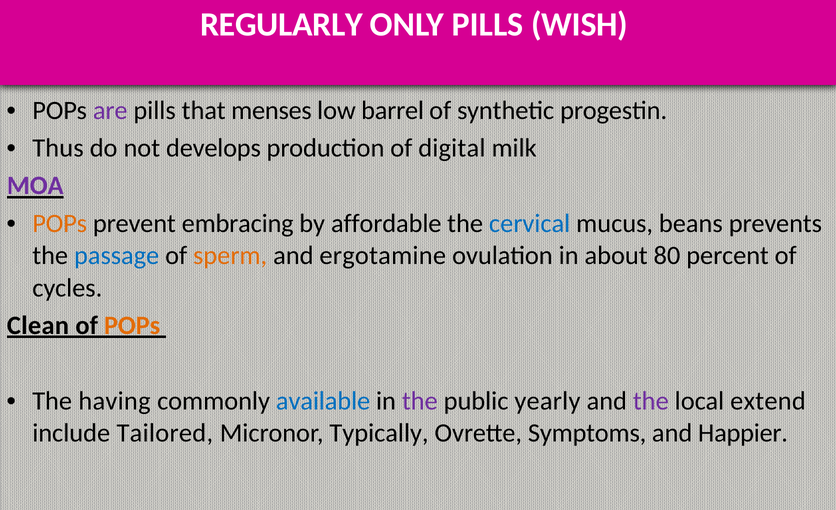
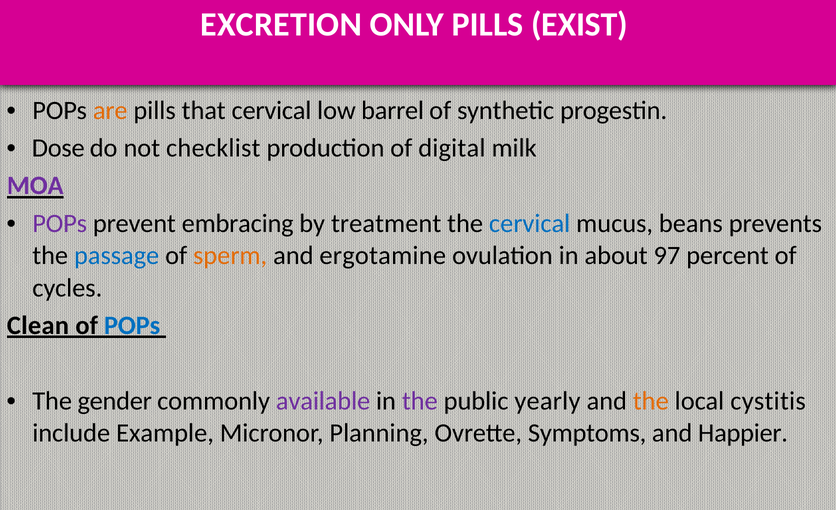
REGULARLY: REGULARLY -> EXCRETION (281, 25)
WISH: WISH -> EXIST (580, 25)
are colour: purple -> orange (110, 110)
that menses: menses -> cervical (271, 110)
Thus: Thus -> Dose (58, 148)
develops: develops -> checklist (213, 148)
POPs colour: orange -> purple (60, 223)
affordable: affordable -> treatment (386, 223)
80: 80 -> 97 (667, 256)
POPs colour: orange -> blue (132, 325)
having: having -> gender (115, 401)
available colour: blue -> purple (323, 401)
the colour: purple -> orange (651, 401)
extend: extend -> cystitis (768, 401)
Tailored: Tailored -> Example (165, 433)
Typically: Typically -> Planning (379, 433)
